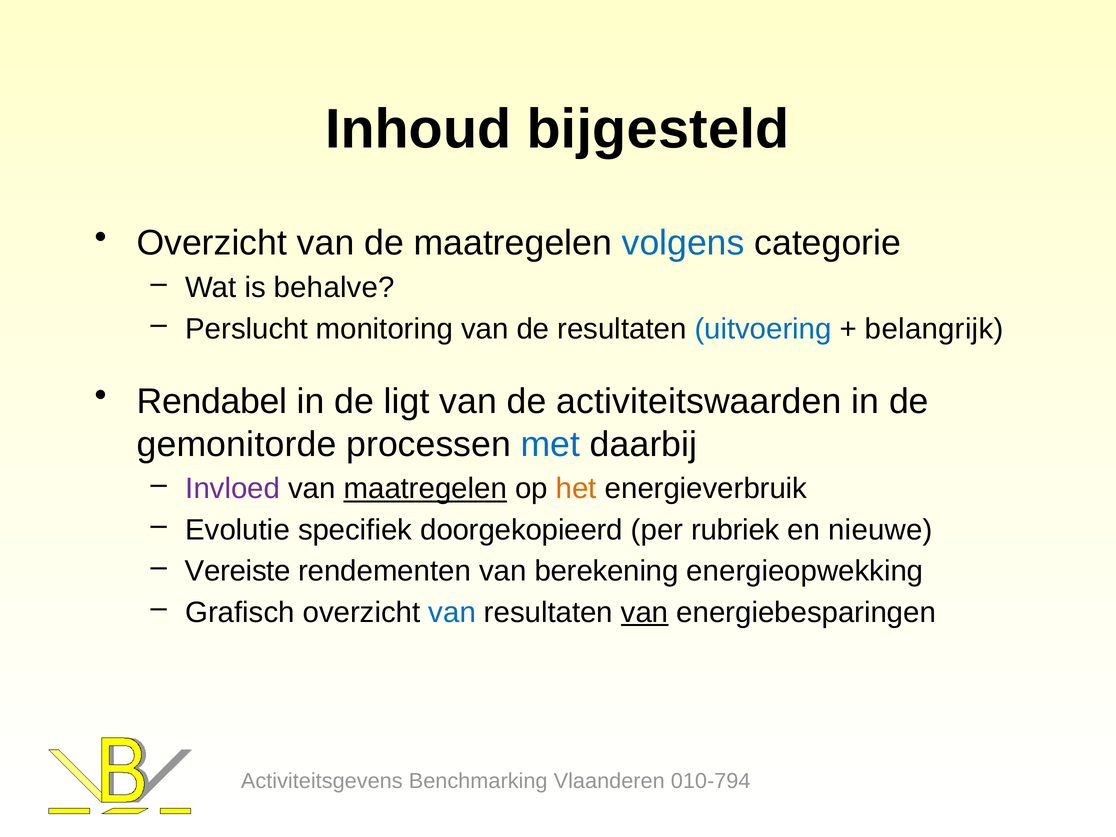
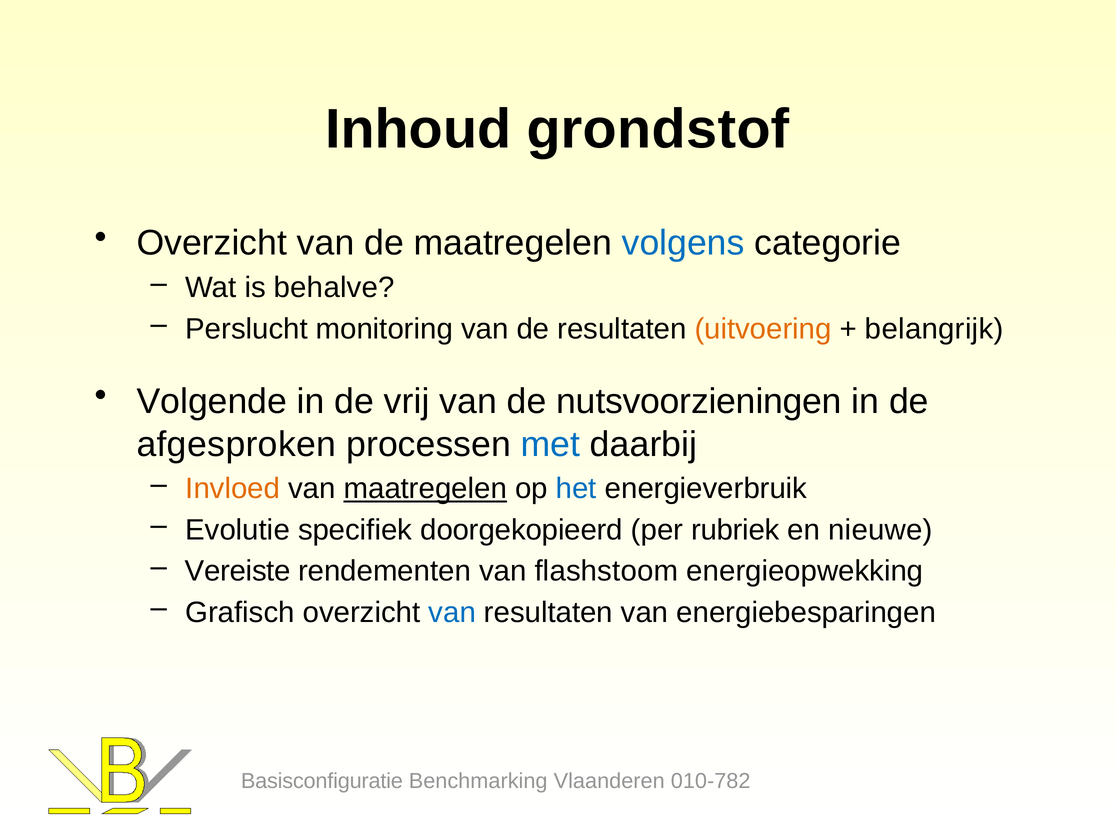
bijgesteld: bijgesteld -> grondstof (658, 129)
uitvoering colour: blue -> orange (763, 329)
Rendabel: Rendabel -> Volgende (212, 402)
ligt: ligt -> vrij (407, 402)
activiteitswaarden: activiteitswaarden -> nutsvoorzieningen (699, 402)
gemonitorde: gemonitorde -> afgesproken (236, 444)
Invloed colour: purple -> orange (233, 489)
het colour: orange -> blue (576, 489)
berekening: berekening -> flashstoom (606, 571)
van underline: present -> none (645, 612)
Activiteitsgevens: Activiteitsgevens -> Basisconfiguratie (322, 781)
010-794: 010-794 -> 010-782 (711, 781)
